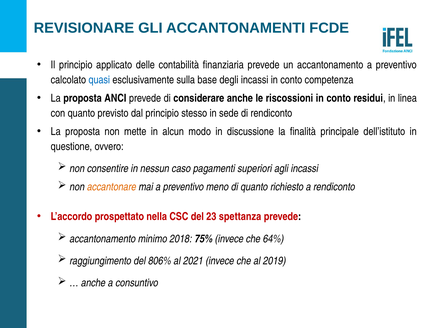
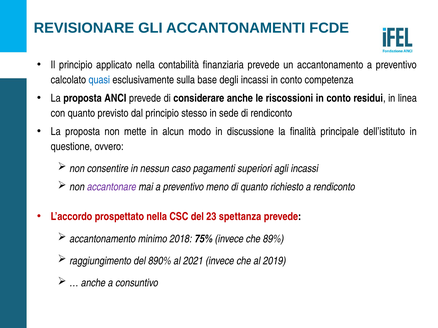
applicato delle: delle -> nella (145, 65)
accantonare colour: orange -> purple (112, 187)
64%: 64% -> 89% (273, 239)
806%: 806% -> 890% (160, 261)
